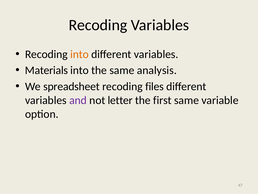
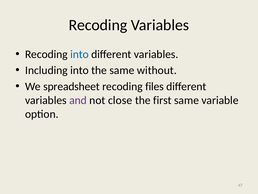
into colour: orange -> blue (80, 54)
Materials: Materials -> Including (46, 70)
analysis: analysis -> without (157, 70)
letter: letter -> close (120, 100)
